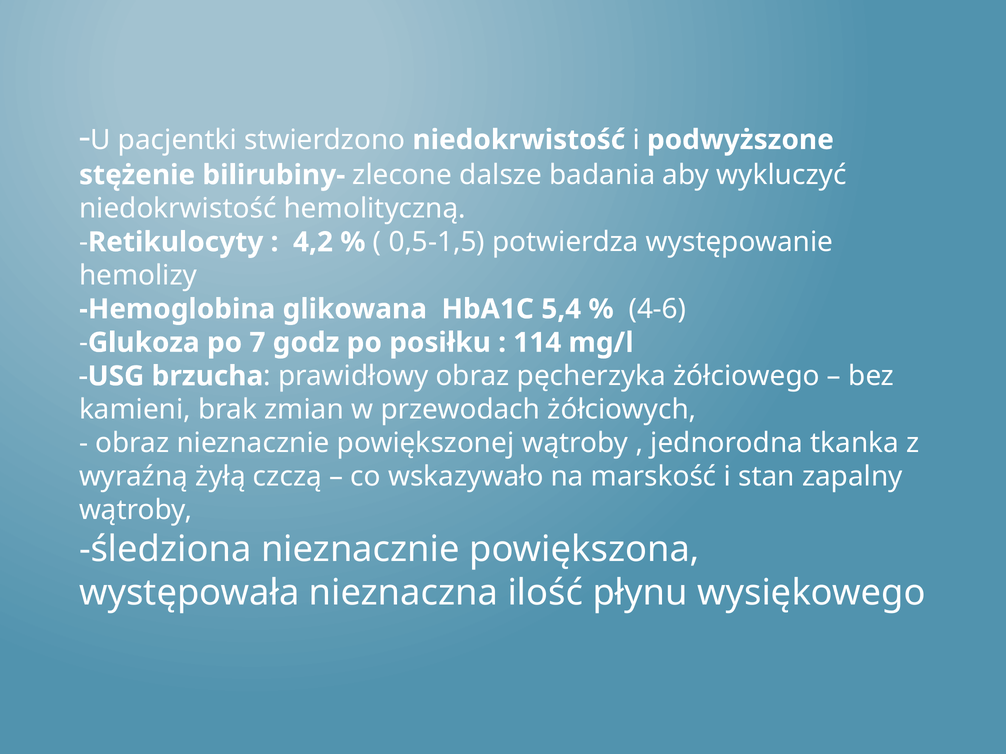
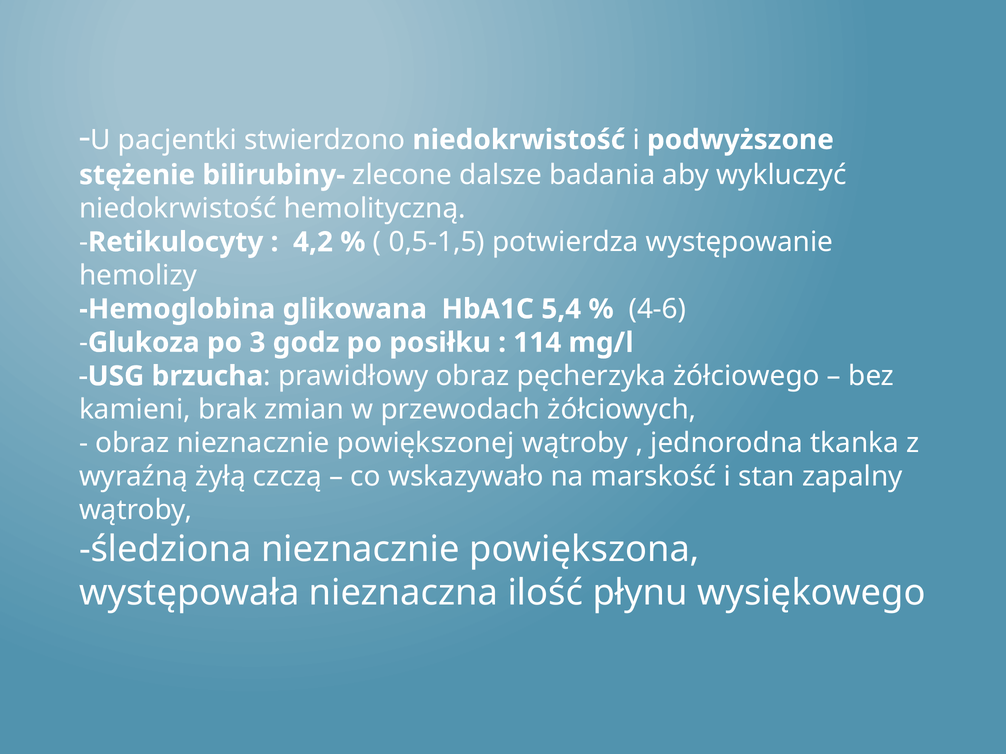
7: 7 -> 3 (257, 343)
